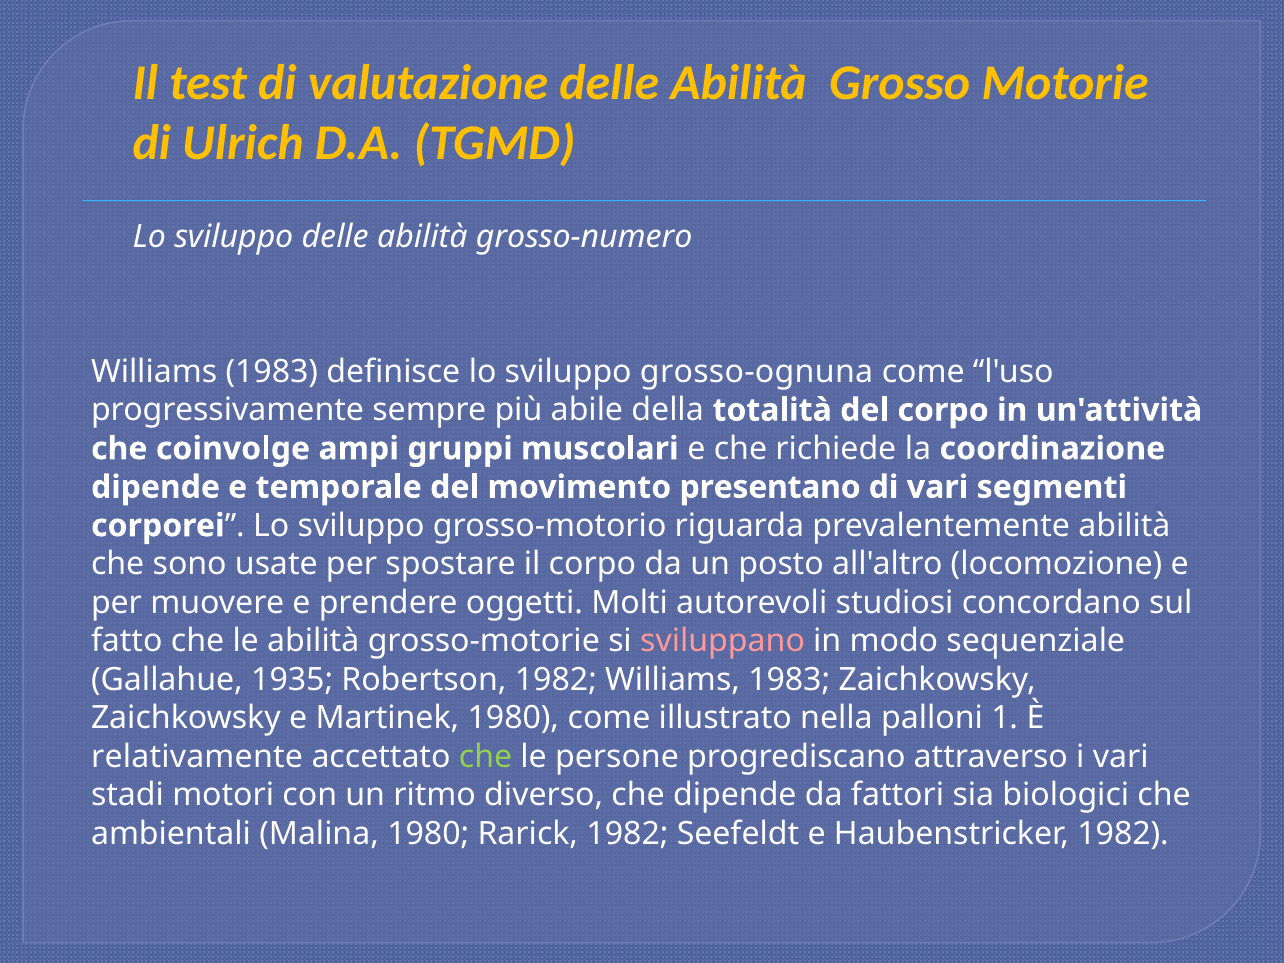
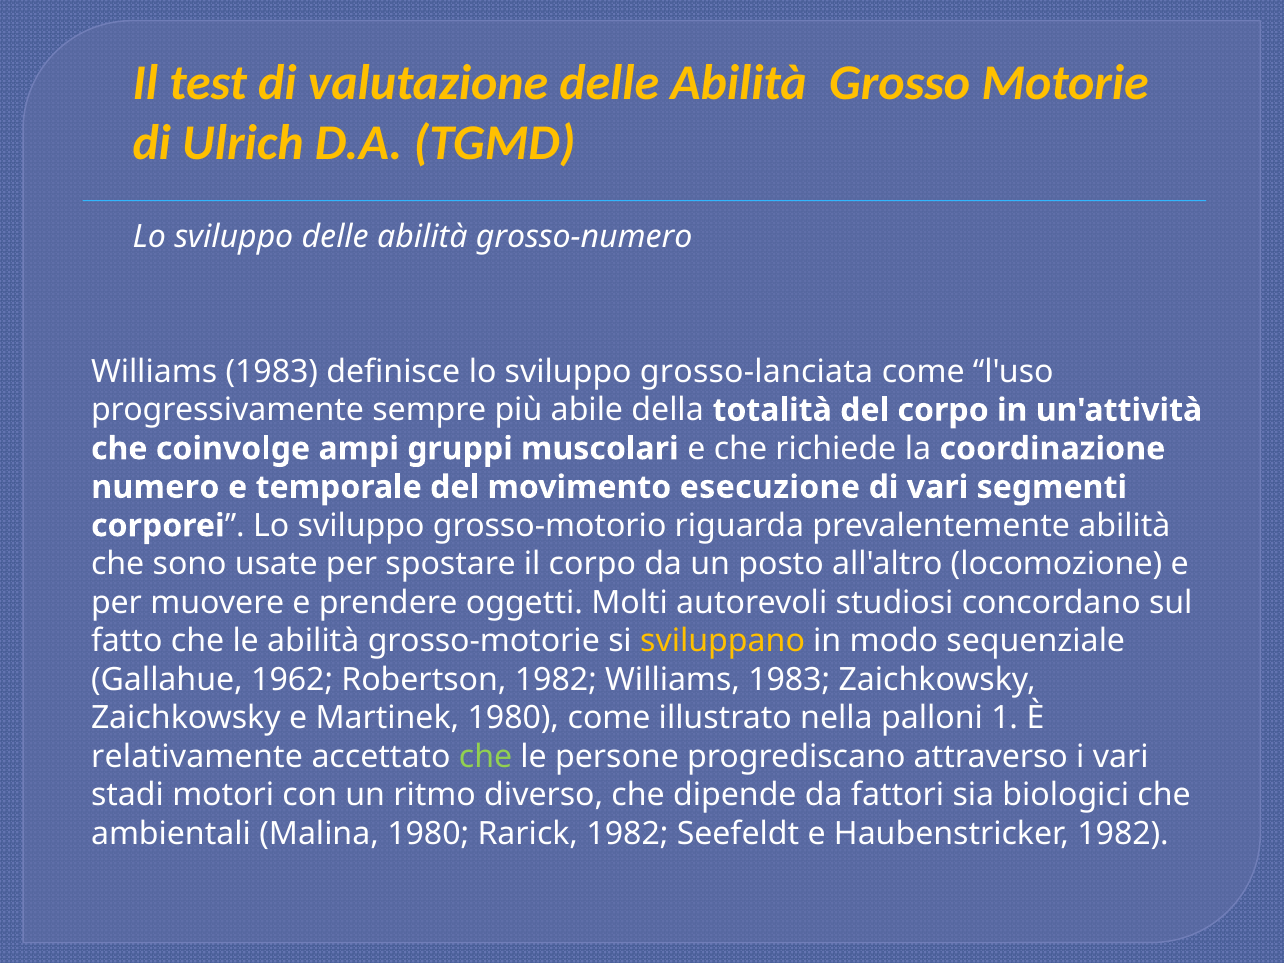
grosso-ognuna: grosso-ognuna -> grosso-lanciata (757, 372)
dipende: dipende -> numero (155, 487)
presentano: presentano -> esecuzione (770, 487)
sviluppano colour: pink -> yellow (723, 641)
1935: 1935 -> 1962 (292, 680)
